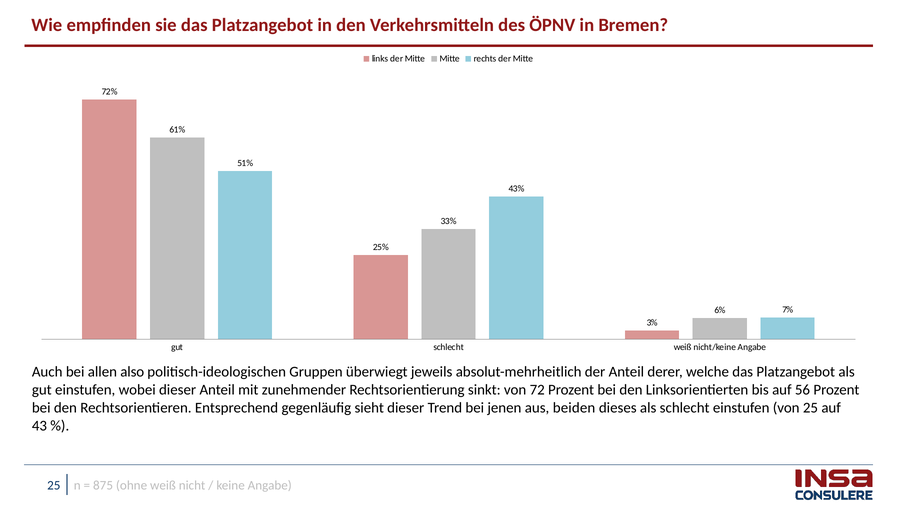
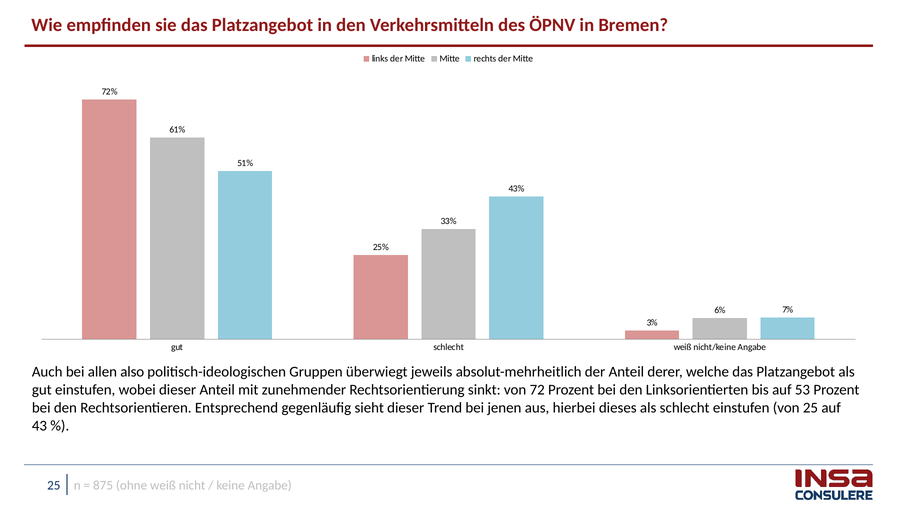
56: 56 -> 53 (803, 390)
beiden: beiden -> hierbei (574, 407)
